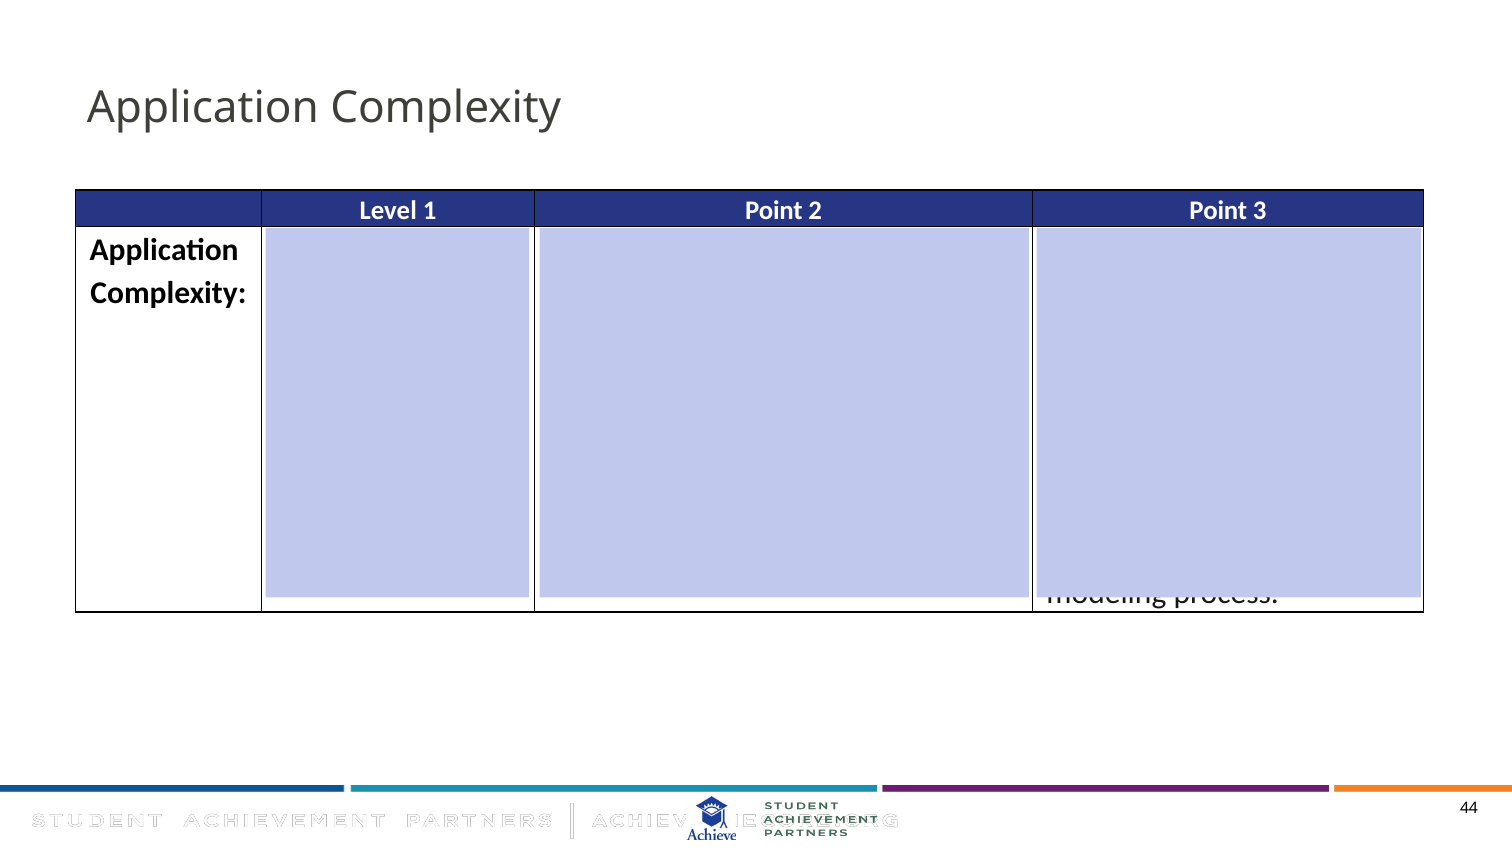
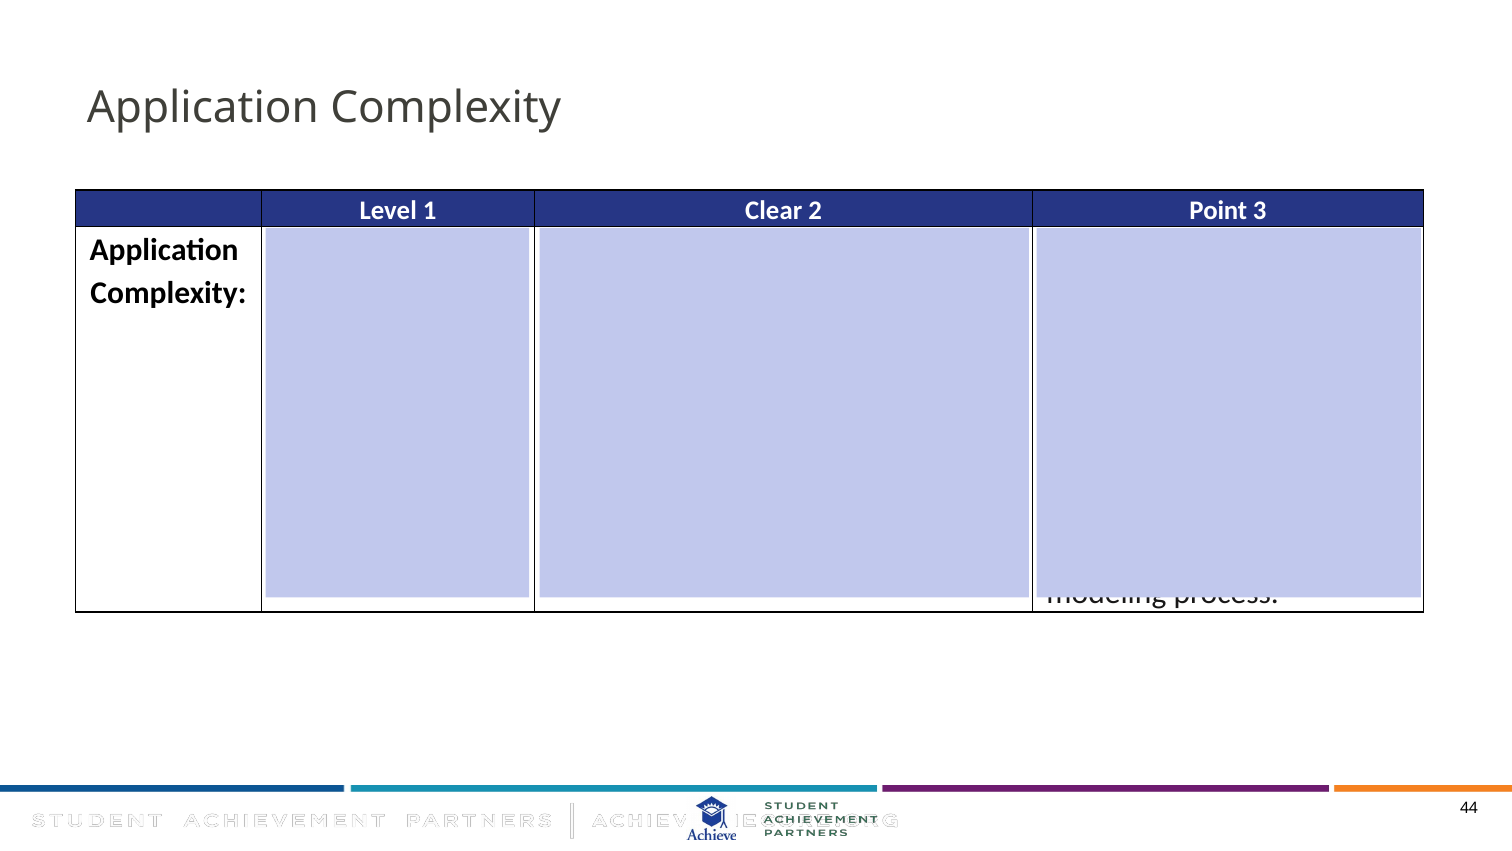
1 Point: Point -> Clear (774, 210)
